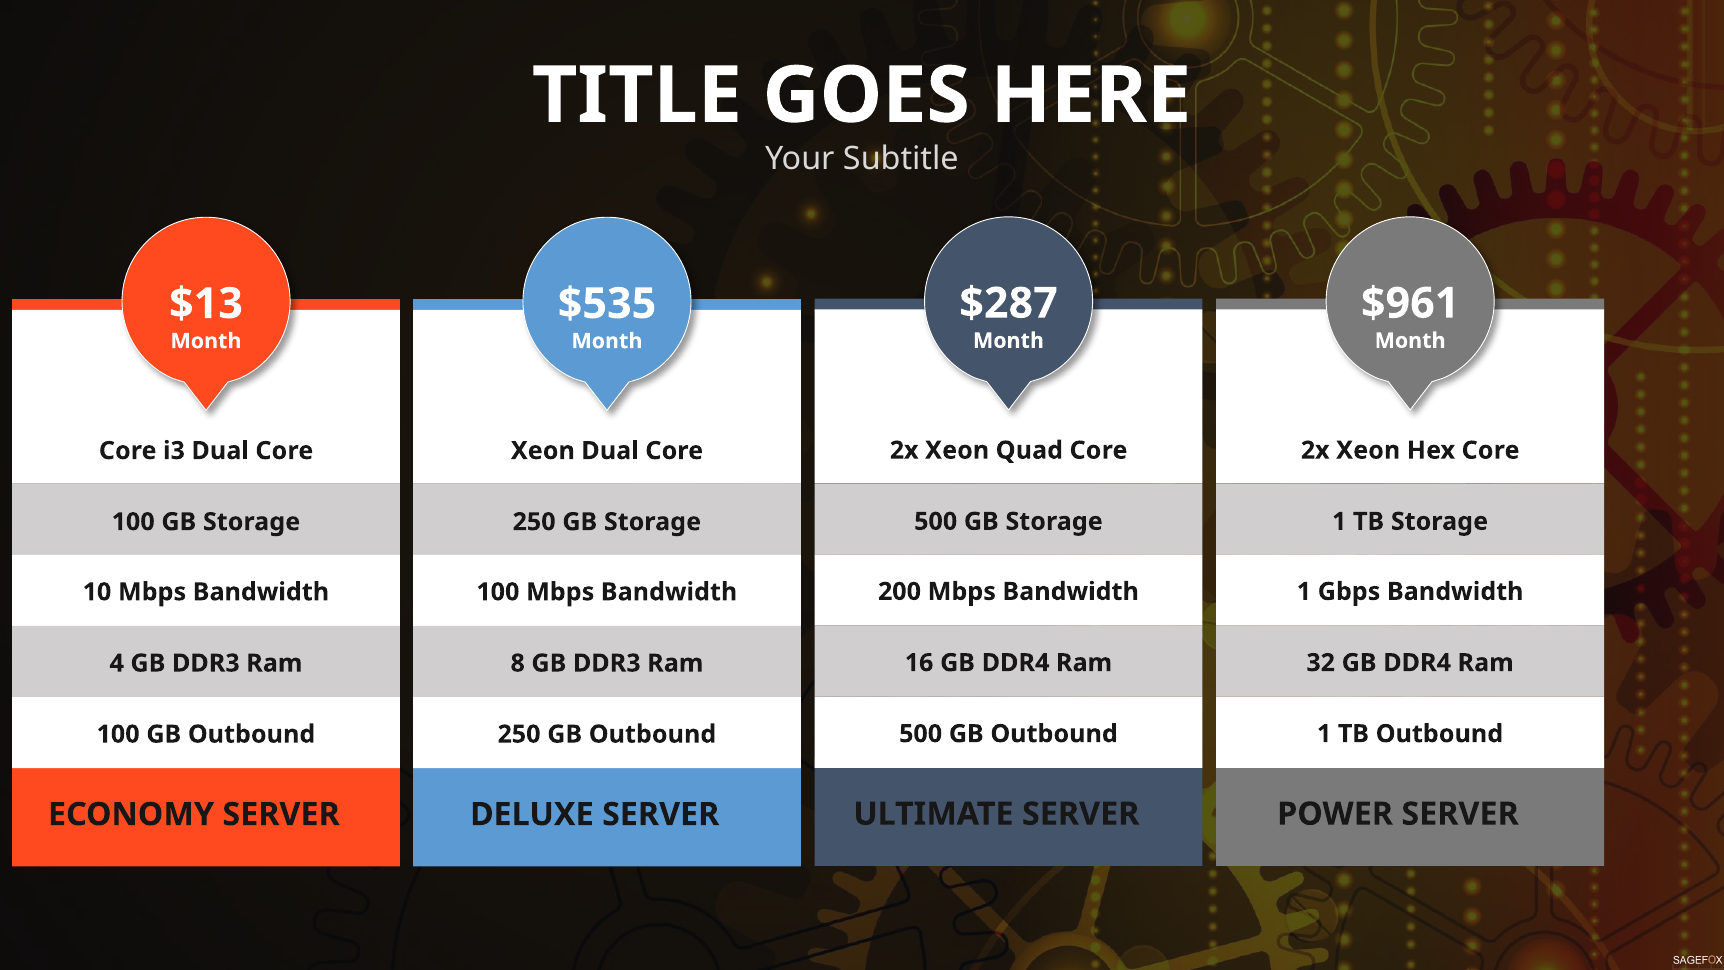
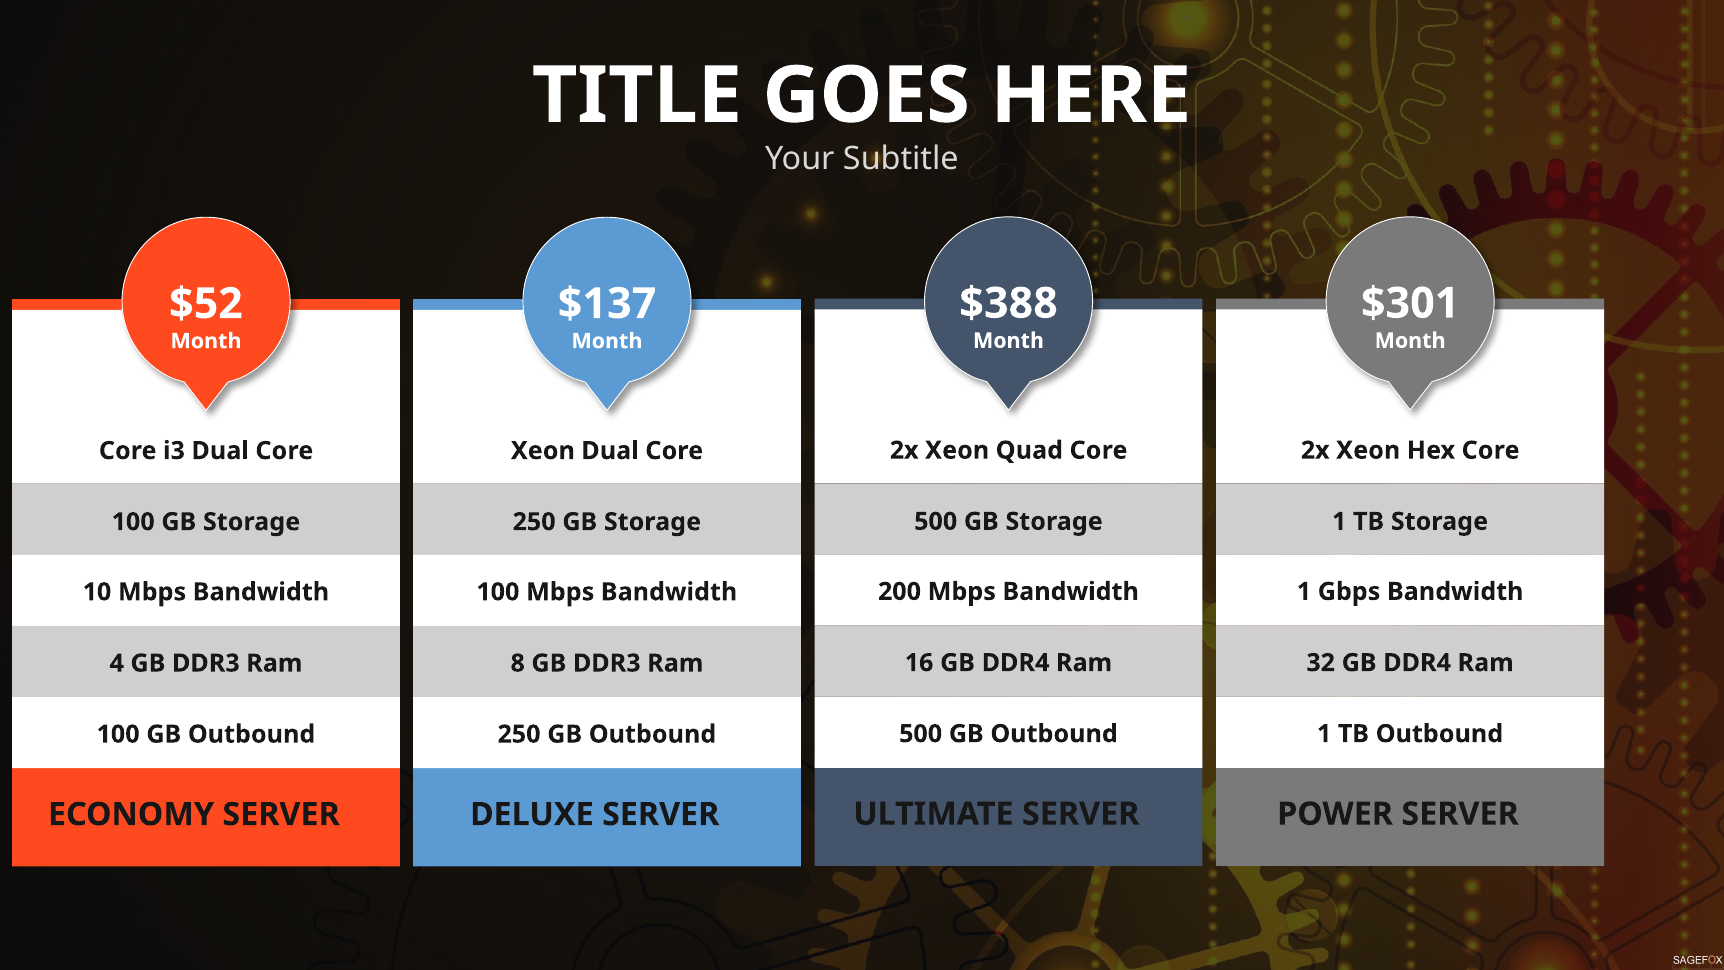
$287: $287 -> $388 (1009, 303)
$961: $961 -> $301 (1410, 303)
$13: $13 -> $52 (206, 304)
$535: $535 -> $137 (607, 304)
